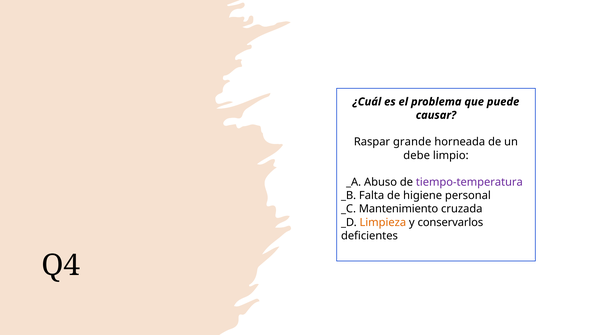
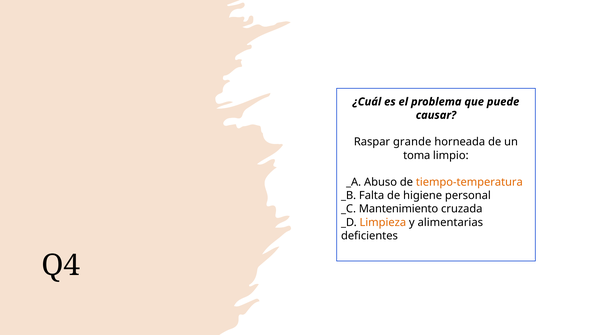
debe: debe -> toma (417, 155)
tiempo-temperatura colour: purple -> orange (469, 182)
conservarlos: conservarlos -> alimentarias (450, 222)
